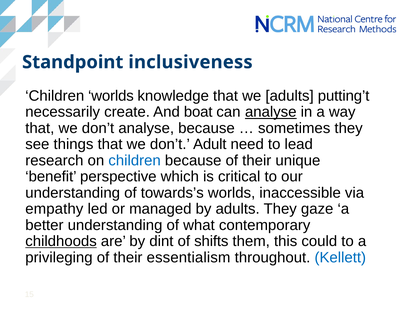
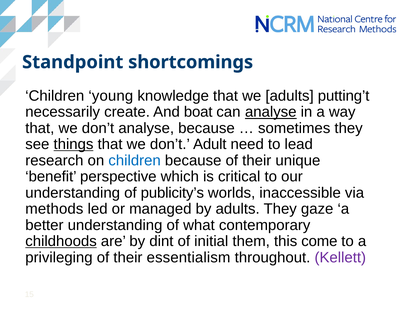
inclusiveness: inclusiveness -> shortcomings (191, 62)
Children worlds: worlds -> young (111, 96)
things underline: none -> present (73, 144)
towards’s: towards’s -> publicity’s (172, 192)
empathy: empathy -> methods (54, 209)
shifts: shifts -> initial (211, 241)
could: could -> come (319, 241)
Kellett colour: blue -> purple (340, 257)
